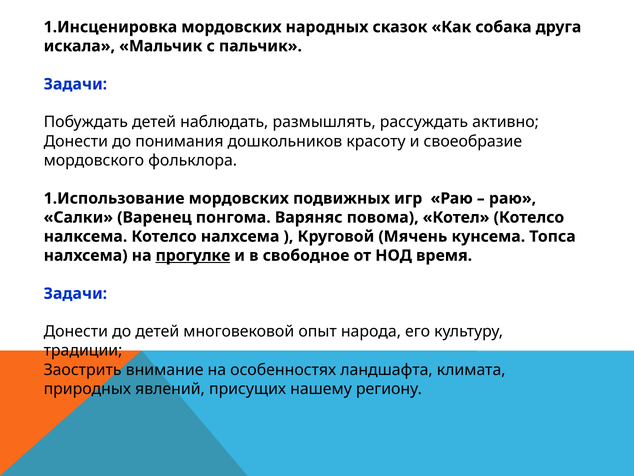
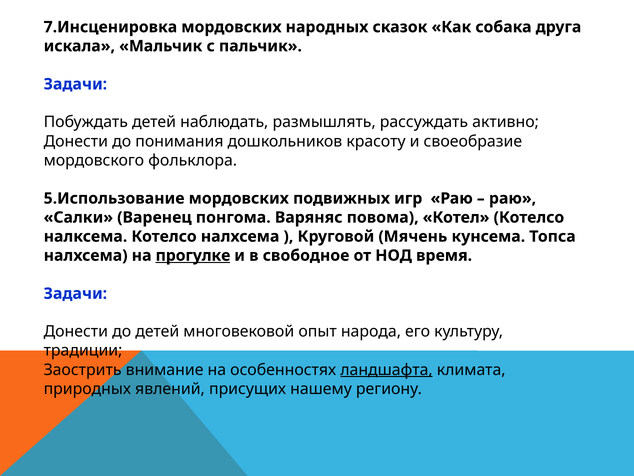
1.Инсценировка: 1.Инсценировка -> 7.Инсценировка (110, 27)
1.Использование: 1.Использование -> 5.Использование (114, 198)
ландшафта underline: none -> present (386, 369)
